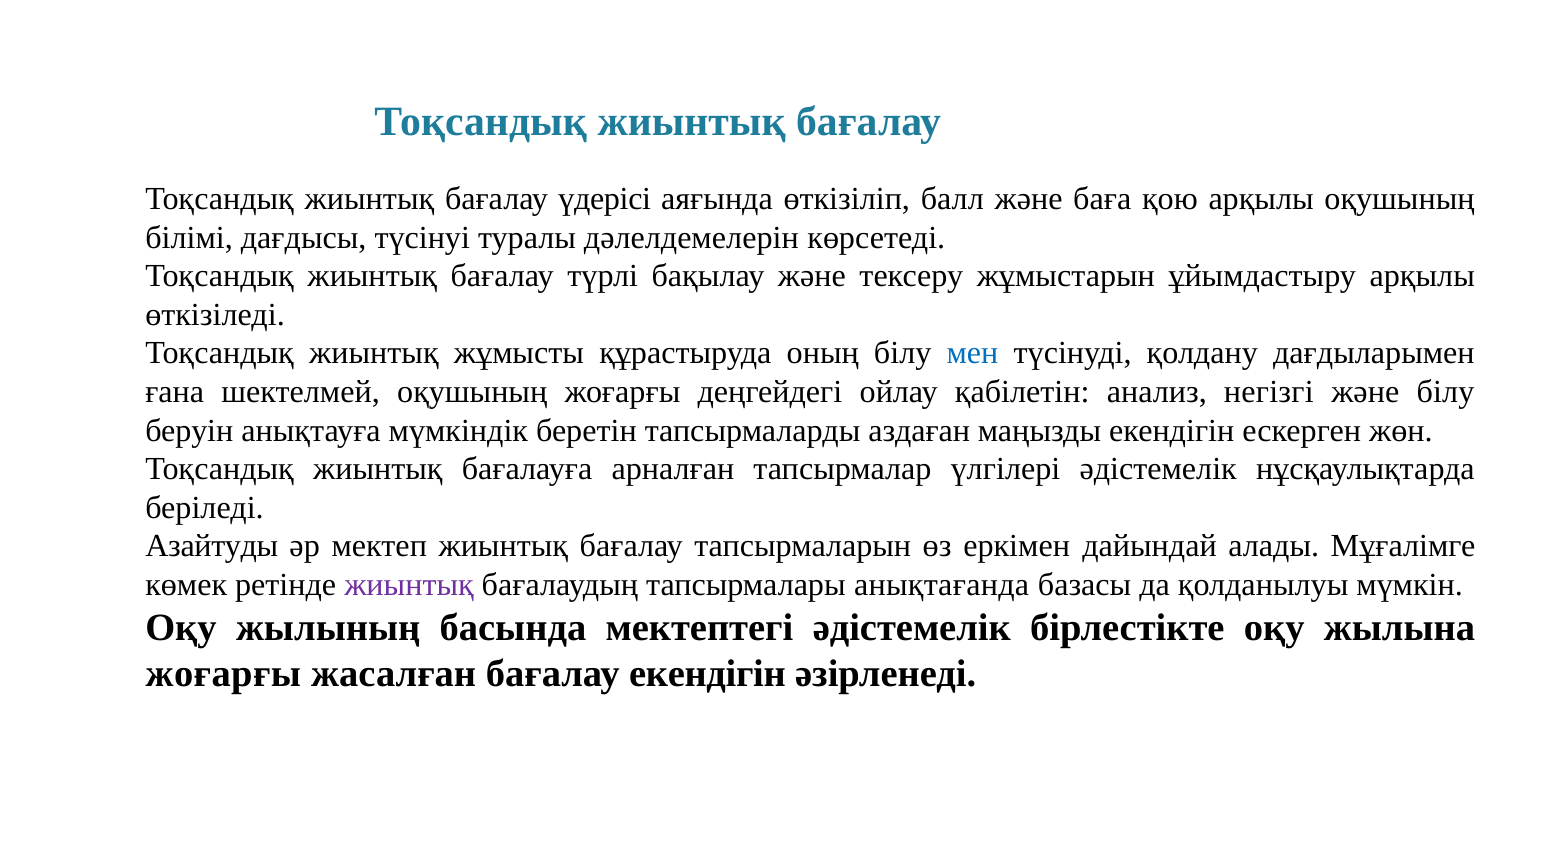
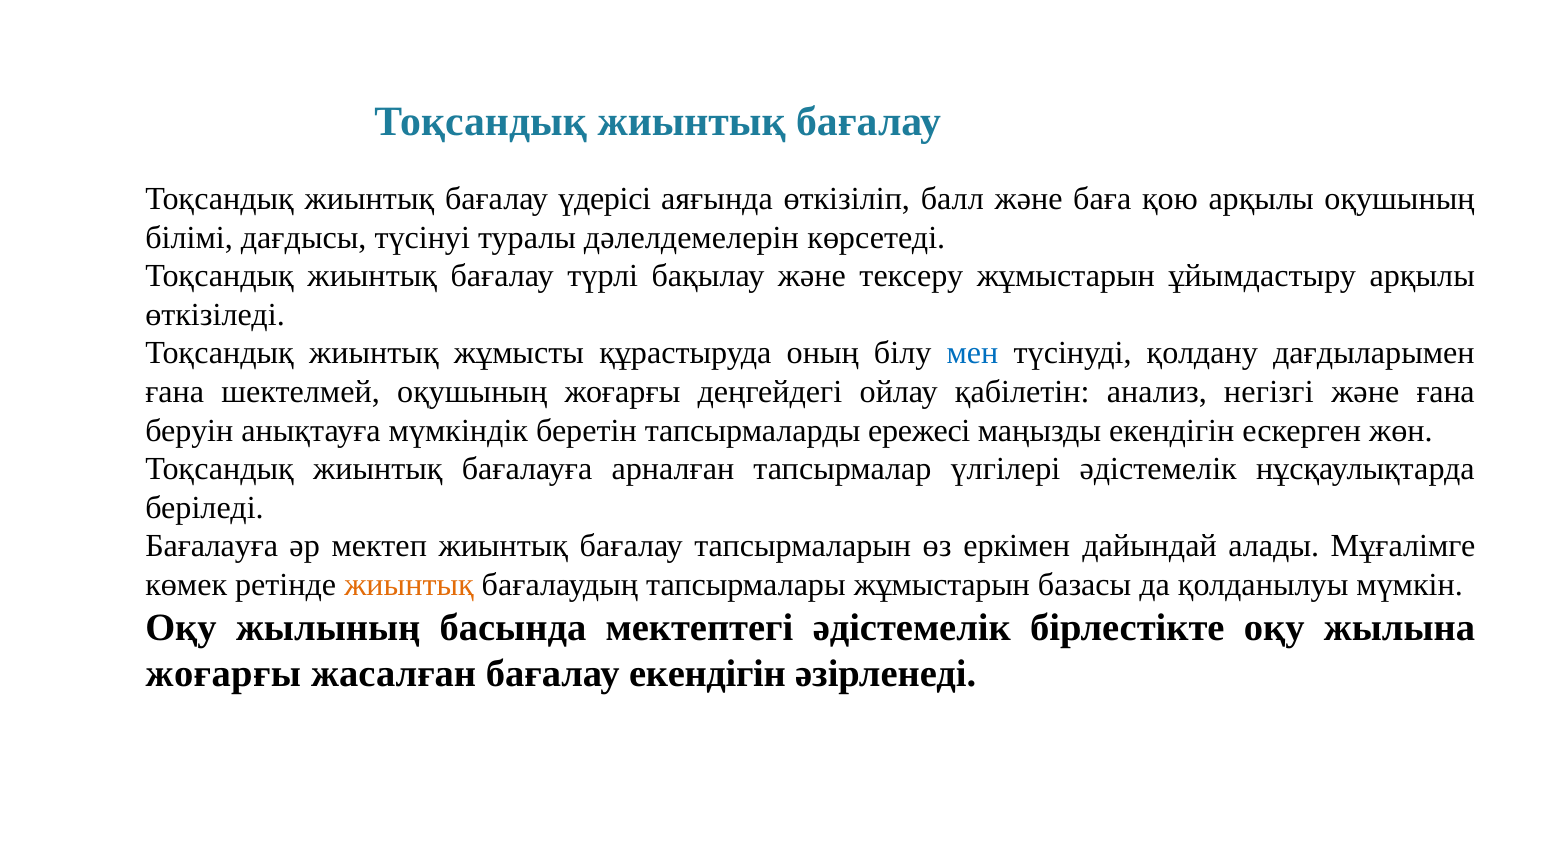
және білу: білу -> ғана (1446, 392)
аздаған: аздаған -> ережесі (919, 430)
Азайтуды: Азайтуды -> Бағалауға (212, 546)
жиынтық colour: purple -> orange (409, 584)
тапсырмалары анықтағанда: анықтағанда -> жұмыстарын (942, 584)
